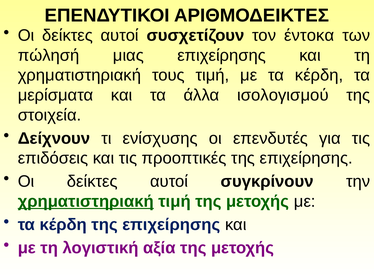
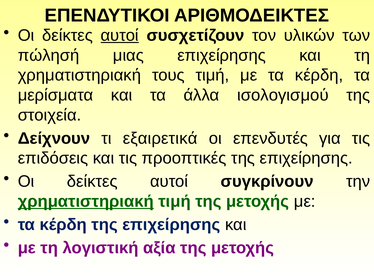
αυτοί underline: none -> present (120, 35)
έντοκα: έντοκα -> υλικών (309, 35)
ενίσχυσης: ενίσχυσης -> εξαιρετικά (160, 139)
